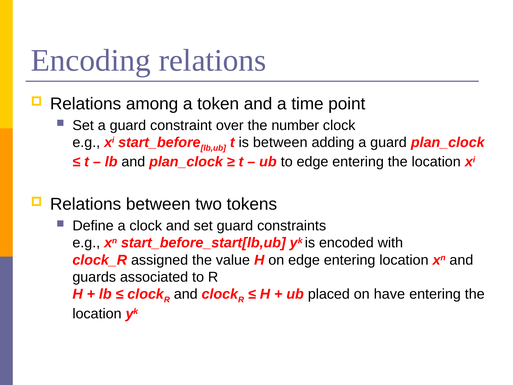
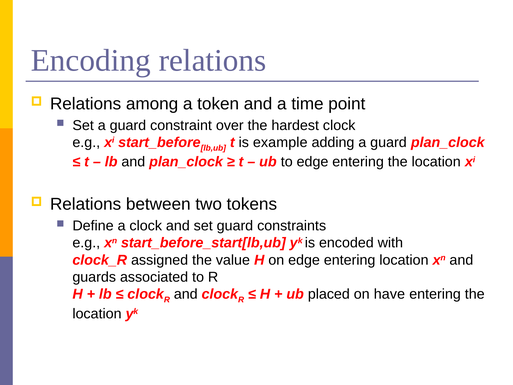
number: number -> hardest (295, 125)
is between: between -> example (280, 142)
